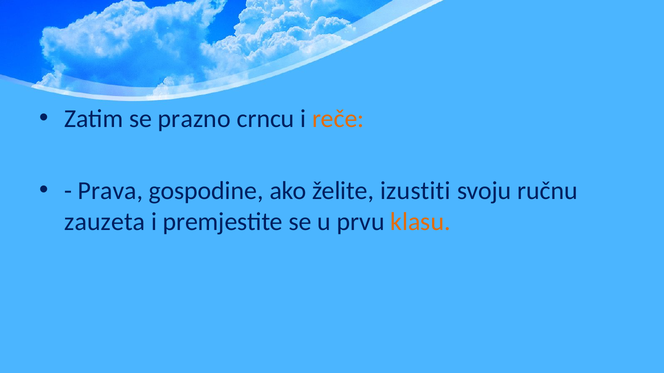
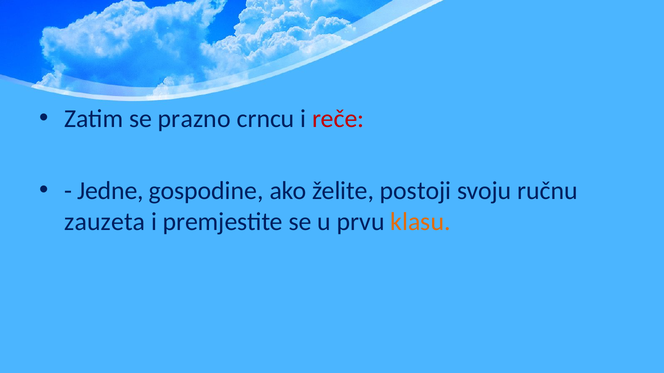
reče colour: orange -> red (338, 119)
Prava: Prava -> Jedne (111, 191)
izustiti: izustiti -> postoji (416, 191)
